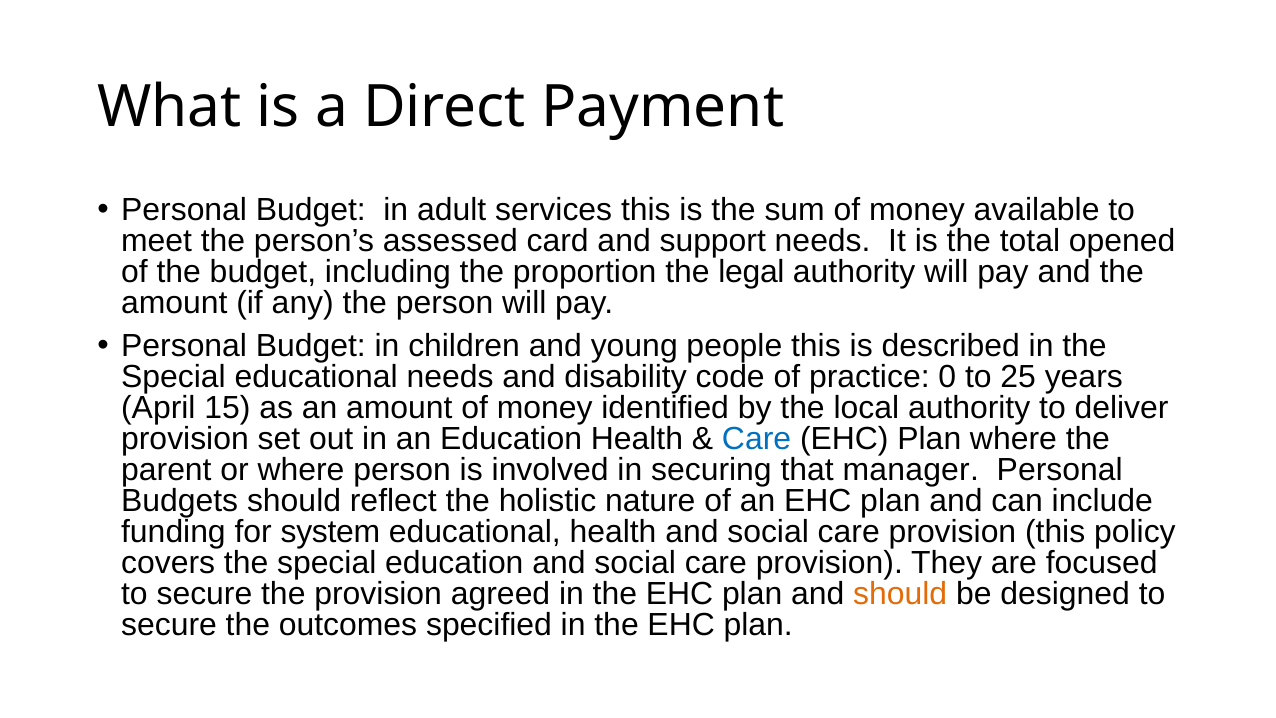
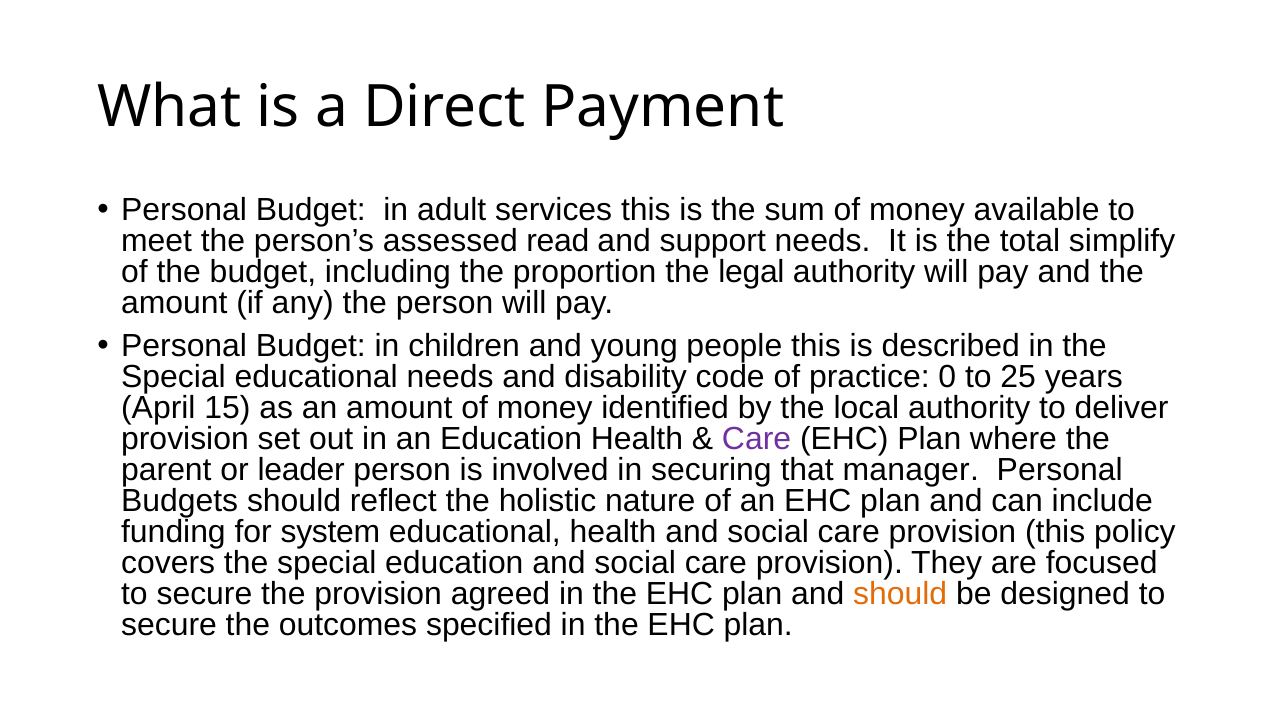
card: card -> read (558, 241)
opened: opened -> simplify (1122, 241)
Care colour: blue -> purple (757, 439)
or where: where -> leader (301, 470)
